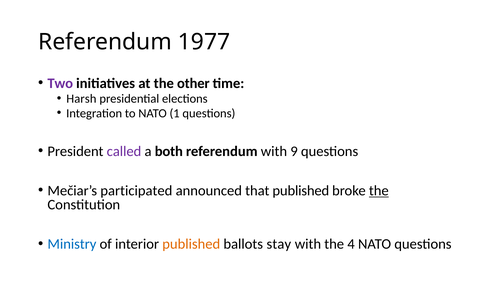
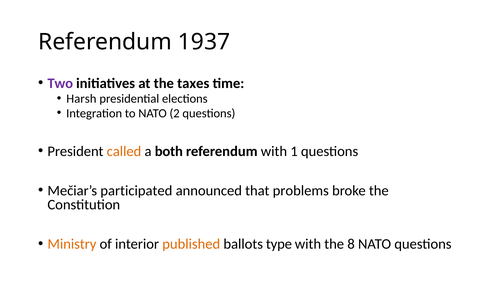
1977: 1977 -> 1937 (204, 42)
other: other -> taxes (193, 83)
1: 1 -> 2 (175, 113)
called colour: purple -> orange (124, 152)
9: 9 -> 1 (294, 152)
that published: published -> problems (301, 191)
the underline: present -> none (379, 191)
Ministry colour: blue -> orange (72, 244)
stay: stay -> type (279, 244)
4: 4 -> 8 (351, 244)
